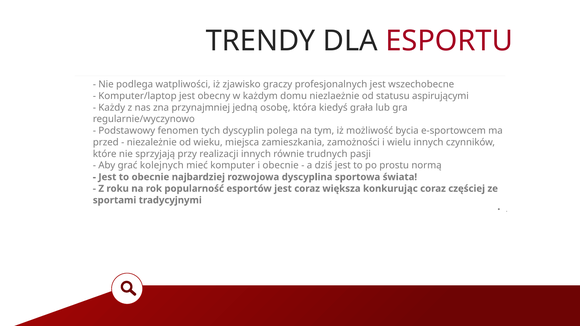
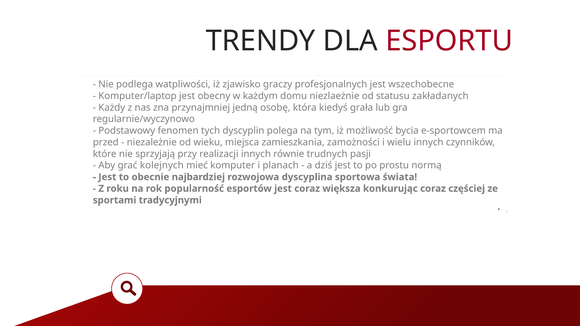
aspirującymi: aspirującymi -> zakładanych (440, 96)
i obecnie: obecnie -> planach (281, 166)
